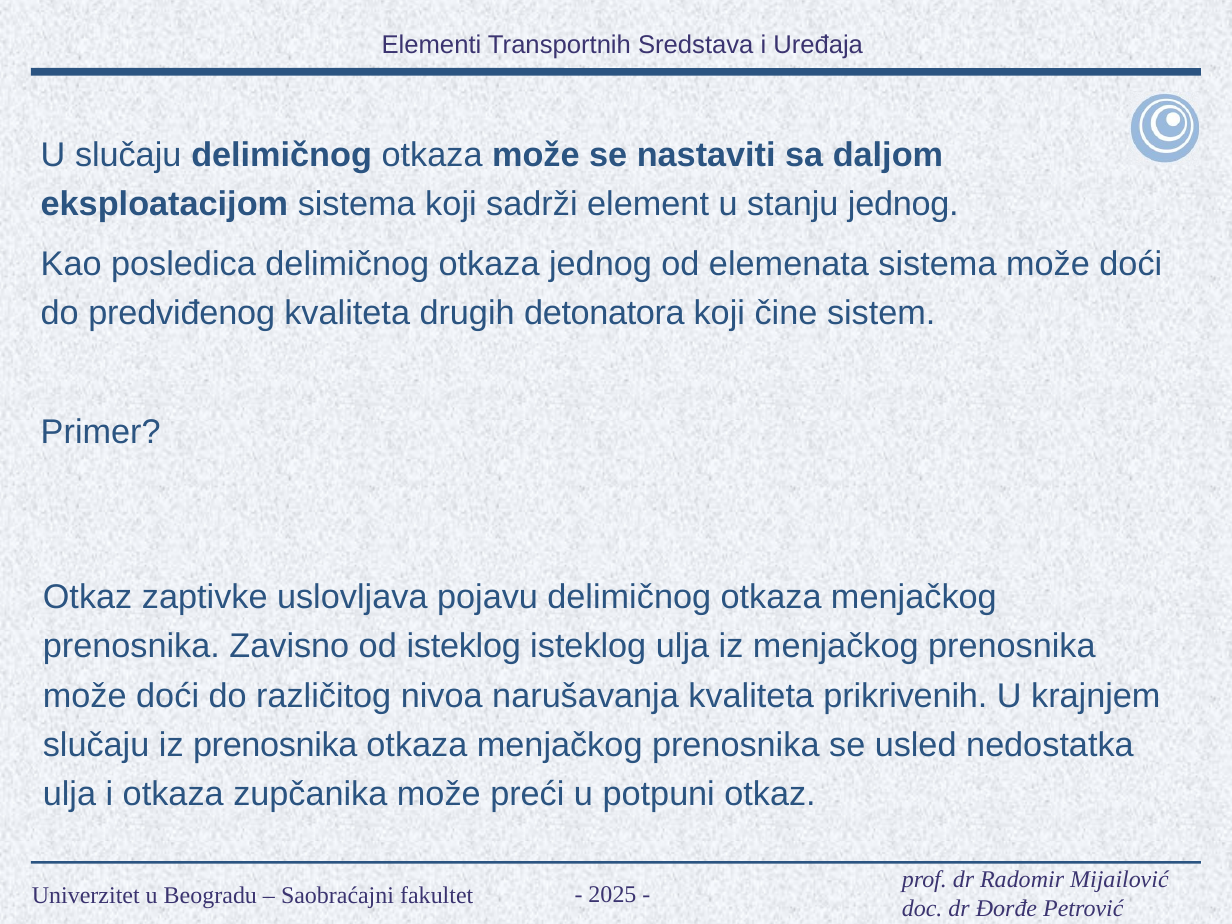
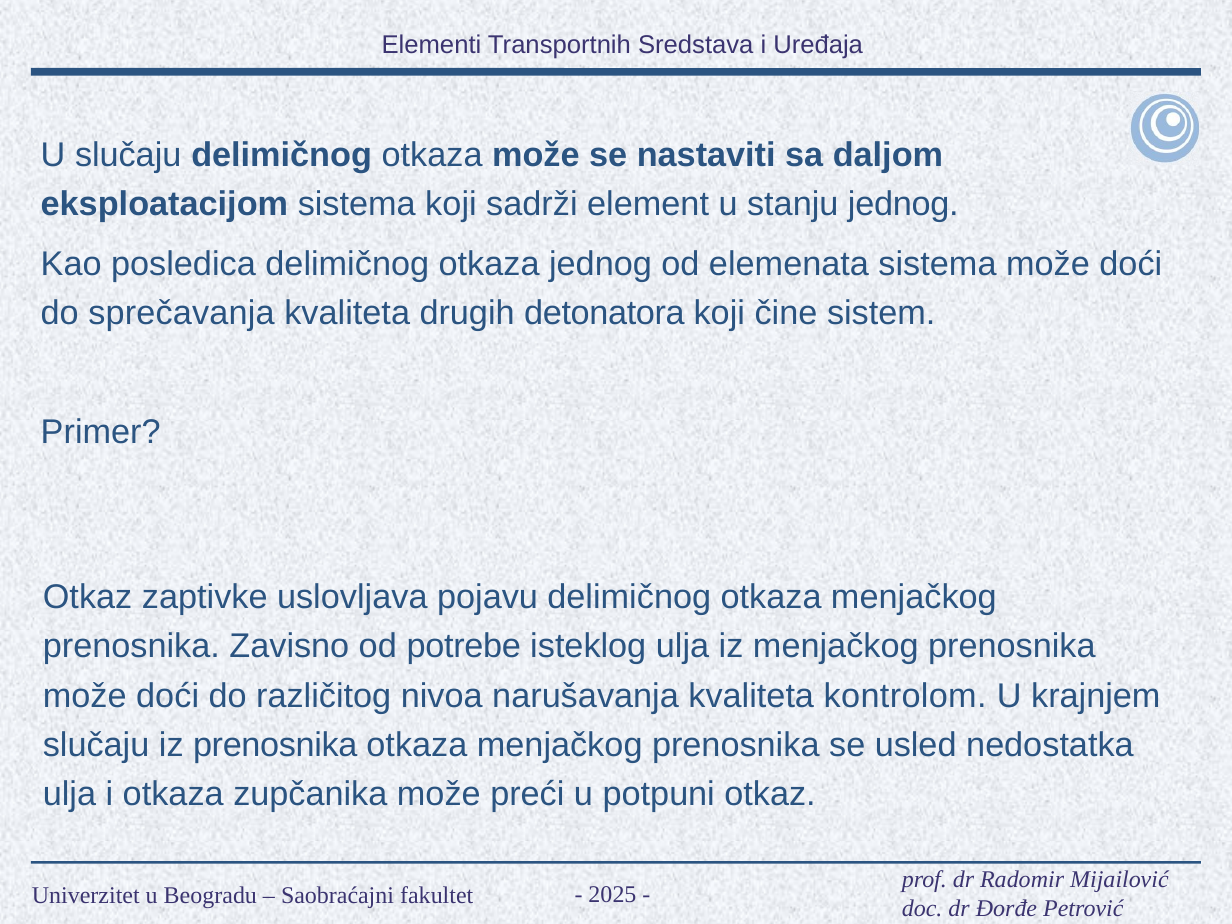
predviđenog: predviđenog -> sprečavanja (182, 313)
od isteklog: isteklog -> potrebe (464, 647)
prikrivenih: prikrivenih -> kontrolom (905, 696)
